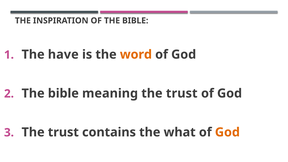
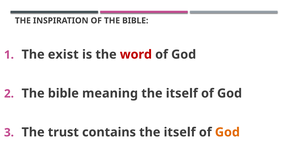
have: have -> exist (63, 54)
word colour: orange -> red (136, 54)
trust: trust -> itself (182, 93)
contains the what: what -> itself (180, 132)
